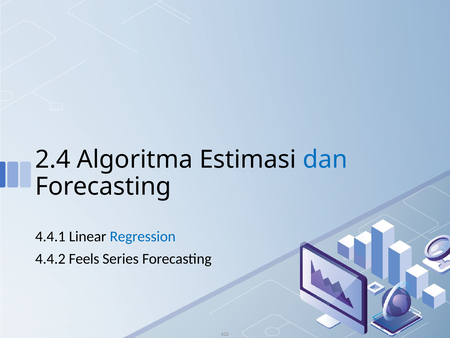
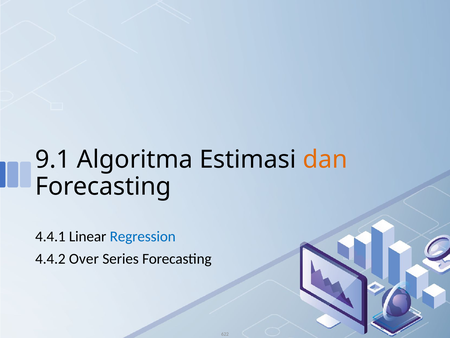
2.4: 2.4 -> 9.1 (53, 159)
dan colour: blue -> orange (325, 159)
Feels: Feels -> Over (84, 259)
